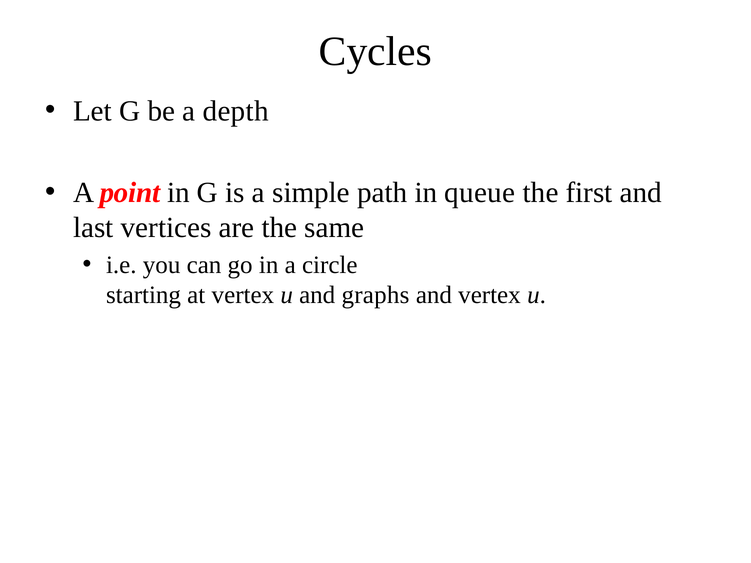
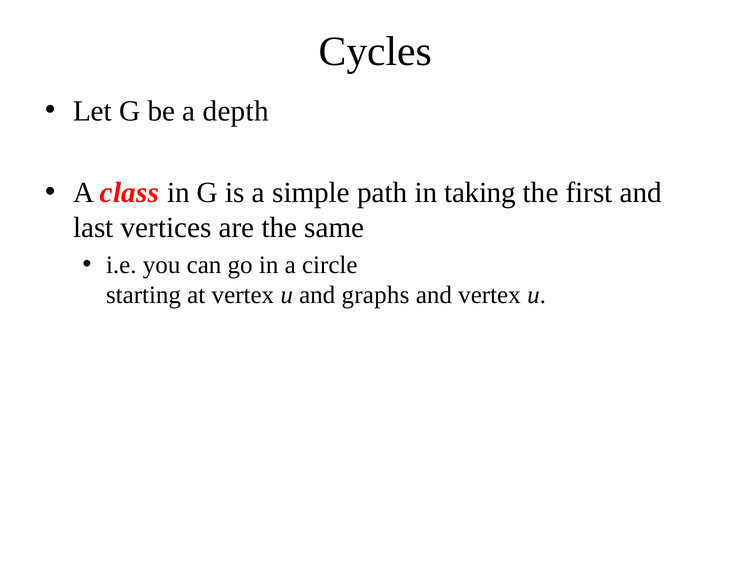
point: point -> class (130, 193)
queue: queue -> taking (480, 193)
